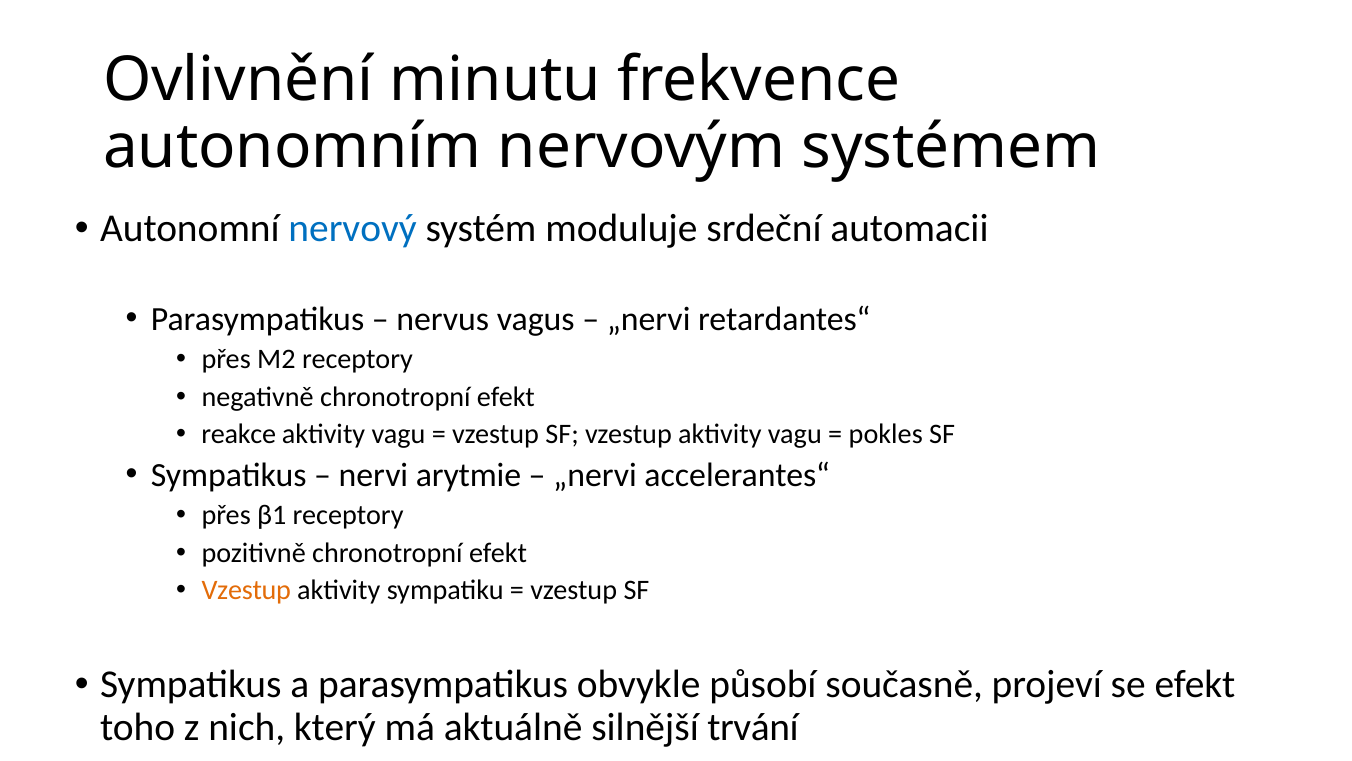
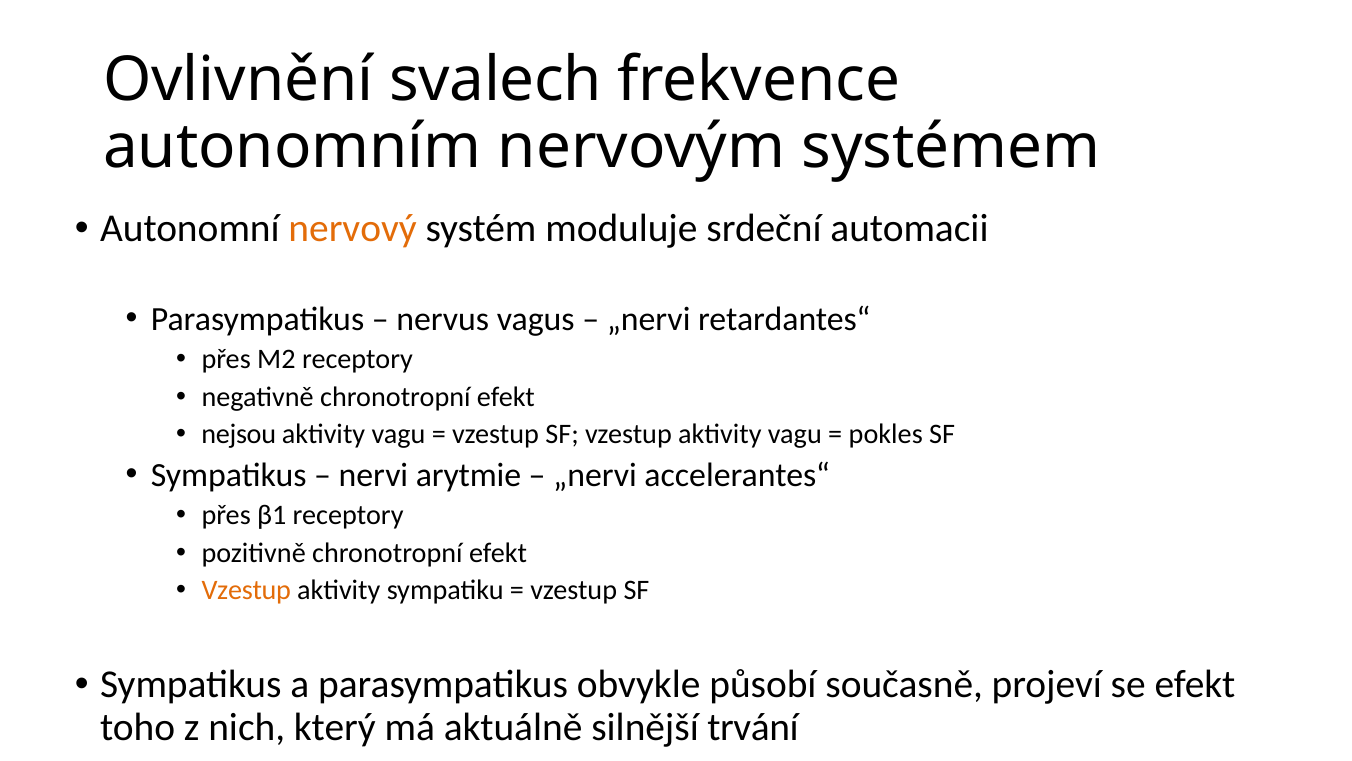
minutu: minutu -> svalech (496, 80)
nervový colour: blue -> orange (353, 229)
reakce: reakce -> nejsou (239, 434)
